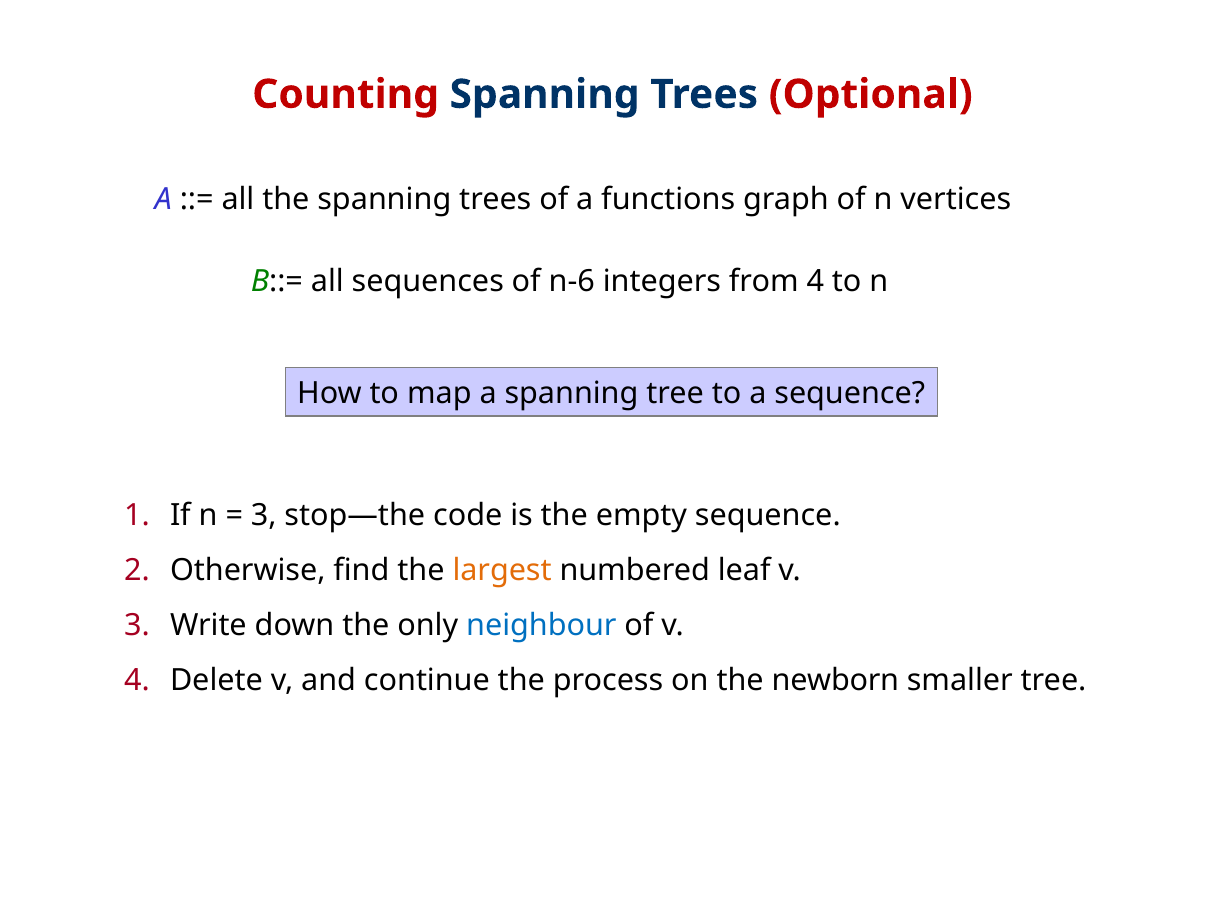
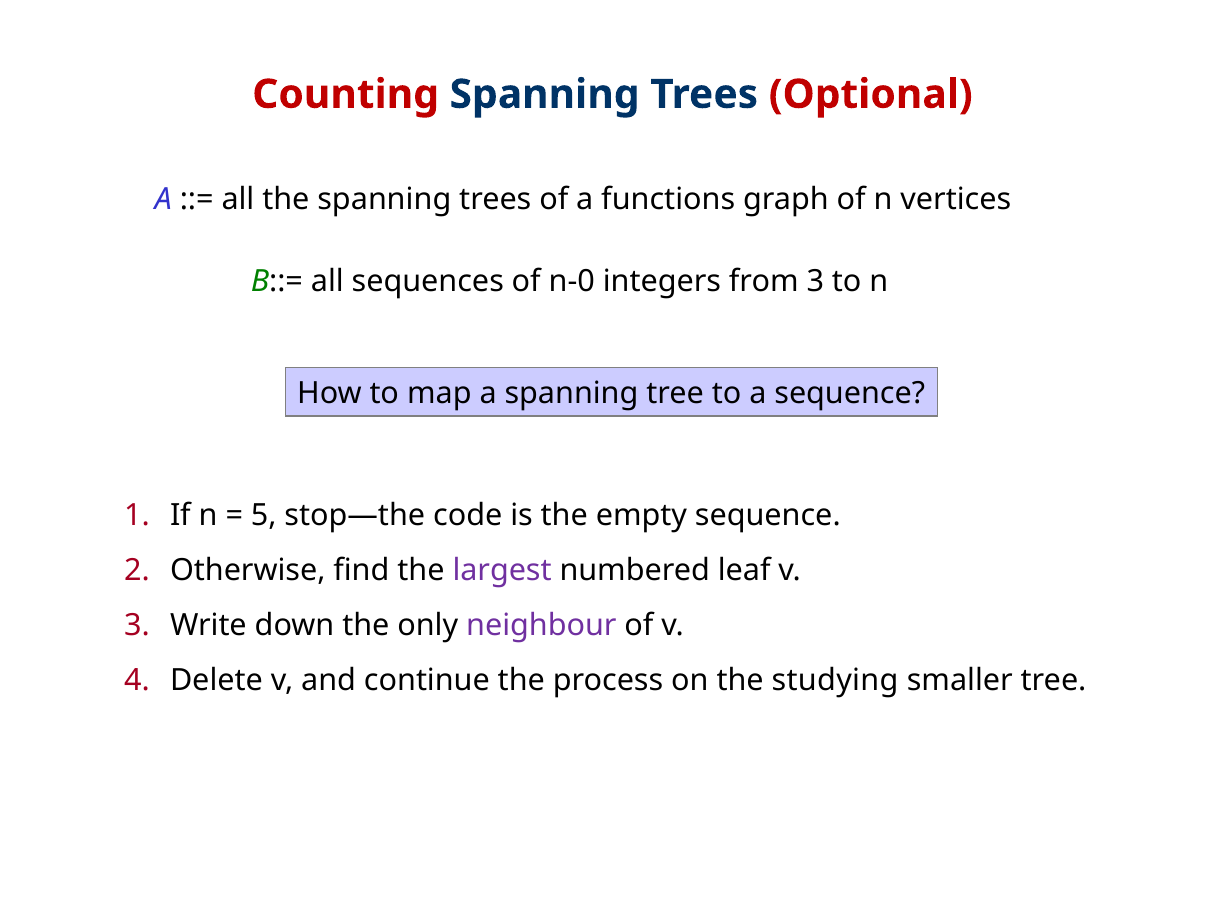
n-6: n-6 -> n-0 (572, 281)
from 4: 4 -> 3 (815, 281)
3: 3 -> 5 (264, 515)
largest colour: orange -> purple (502, 570)
neighbour colour: blue -> purple (541, 625)
newborn: newborn -> studying (835, 680)
